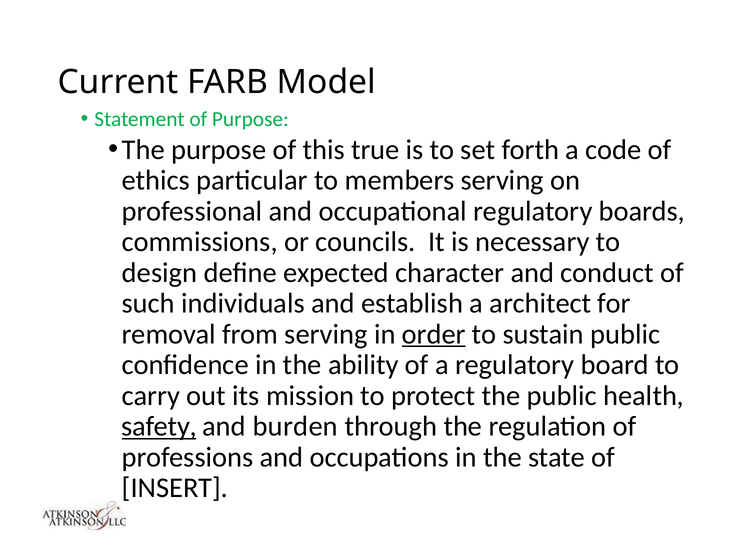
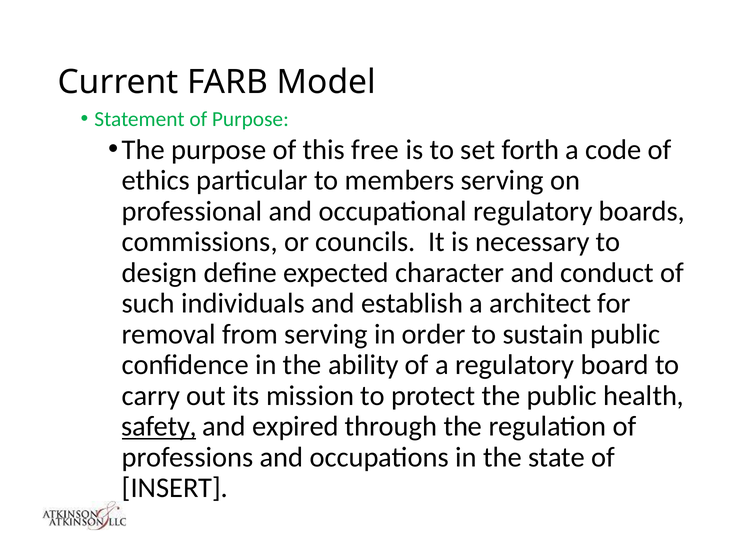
true: true -> free (375, 150)
order underline: present -> none (434, 334)
burden: burden -> expired (295, 426)
